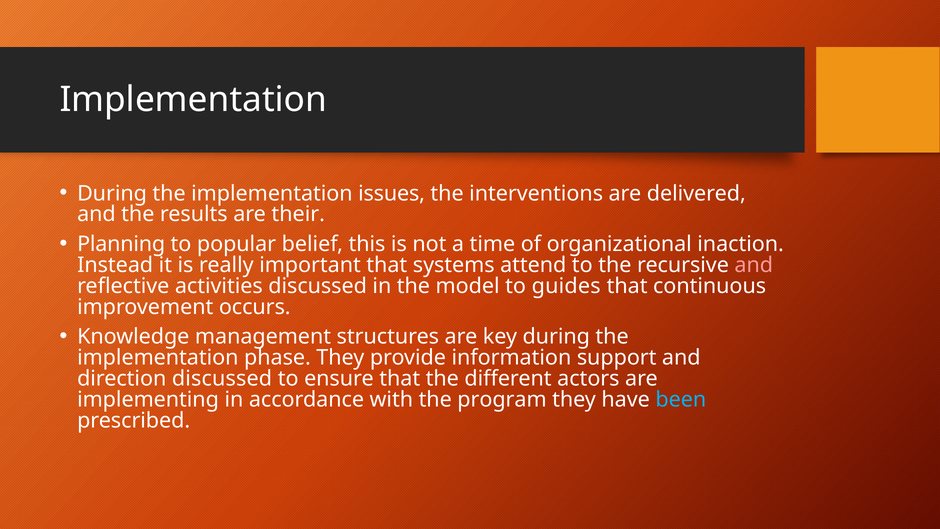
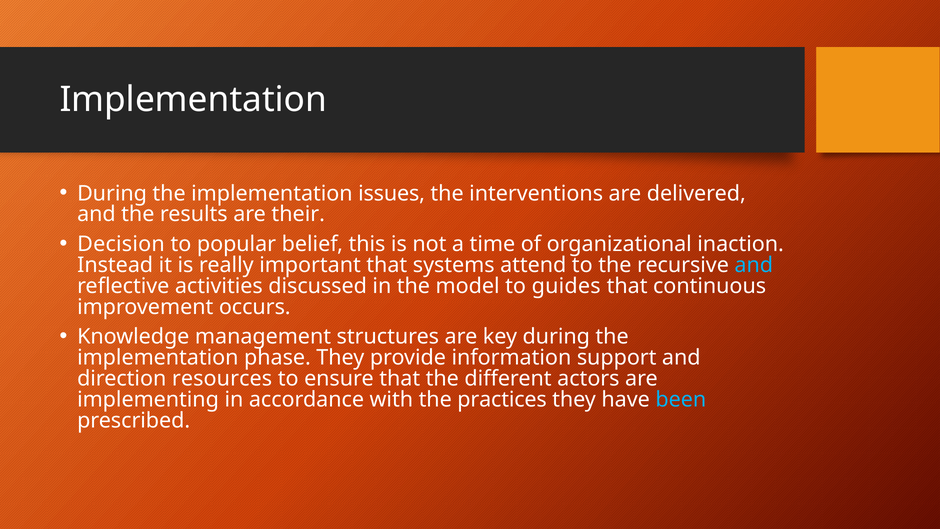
Planning: Planning -> Decision (121, 244)
and colour: pink -> light blue (754, 265)
direction discussed: discussed -> resources (222, 378)
program: program -> practices (502, 399)
